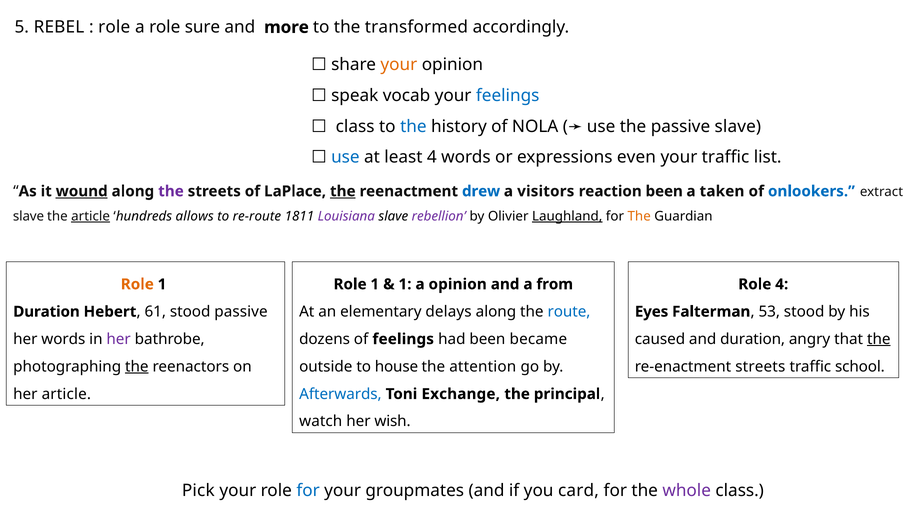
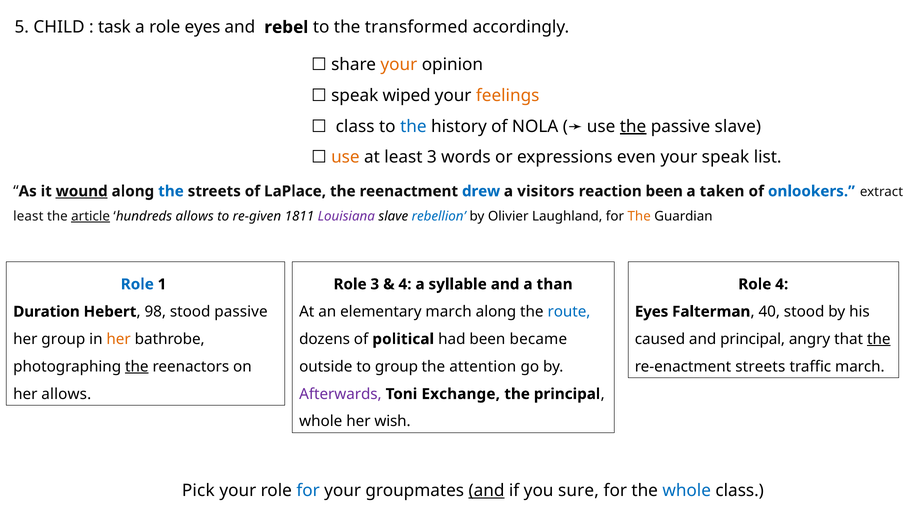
REBEL: REBEL -> CHILD (59, 27)
role: role -> task (114, 27)
role sure: sure -> eyes (203, 27)
more: more -> rebel (286, 27)
vocab: vocab -> wiped (407, 96)
feelings colour: blue -> orange (508, 96)
the underline: none -> present (633, 126)
use colour: blue -> orange (345, 157)
least 4: 4 -> 3 (432, 157)
your traffic: traffic -> speak (725, 157)
the colour: purple -> blue (171, 191)
the underline: present -> none (343, 191)
slave: slave -> least (28, 216)
re-route: re-route -> re-given (257, 216)
rebellion colour: purple -> blue (439, 216)
Laughland underline: present -> none (567, 216)
1: 1 -> 3 (375, 284)
1: 1 -> 4 (405, 284)
a opinion: opinion -> syllable (458, 284)
from: from -> than (555, 284)
Role colour: orange -> blue (137, 284)
elementary delays: delays -> march (449, 312)
61: 61 -> 98 (155, 312)
53: 53 -> 40 (769, 312)
her words: words -> group (63, 339)
her colour: purple -> orange (119, 339)
of feelings: feelings -> political (403, 339)
and duration: duration -> principal (753, 339)
to house: house -> group (396, 367)
traffic school: school -> march (860, 367)
her article: article -> allows (66, 394)
Afterwards colour: blue -> purple (340, 394)
watch: watch -> whole (321, 422)
and underline: none -> present (487, 491)
card: card -> sure (578, 491)
whole colour: purple -> blue (687, 491)
